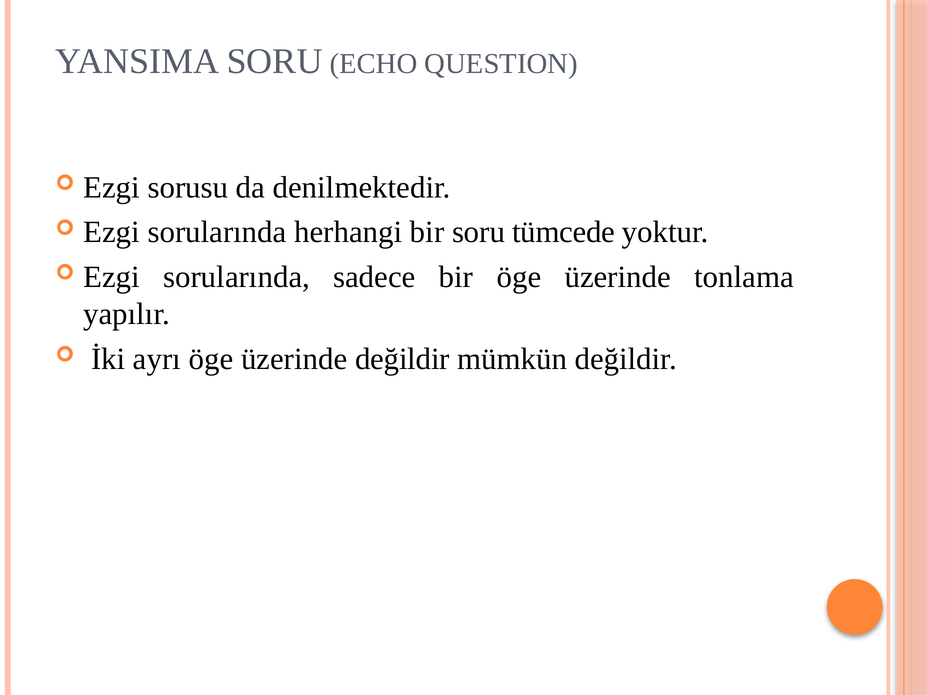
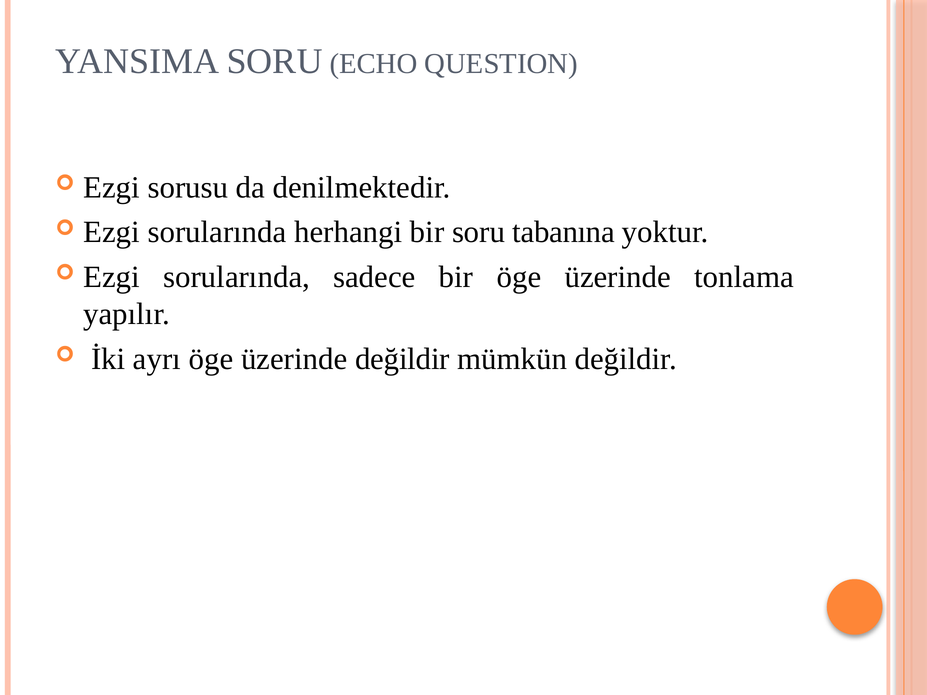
tümcede: tümcede -> tabanına (564, 232)
